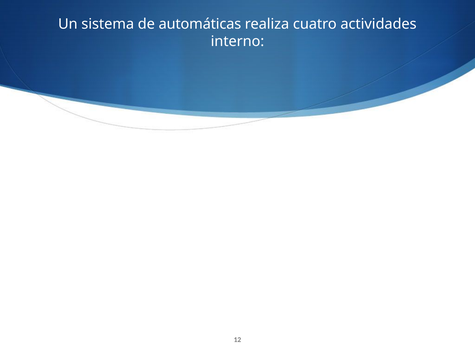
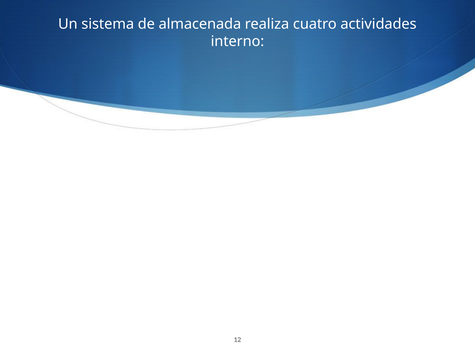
automáticas: automáticas -> almacenada (200, 24)
